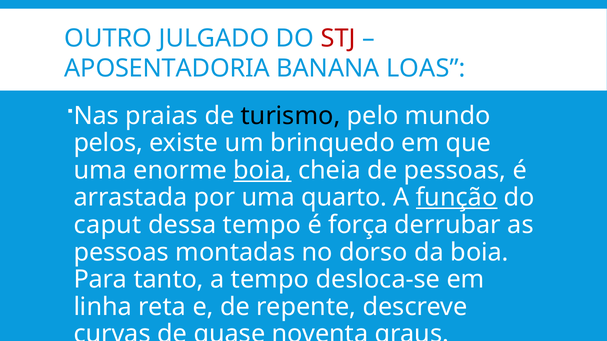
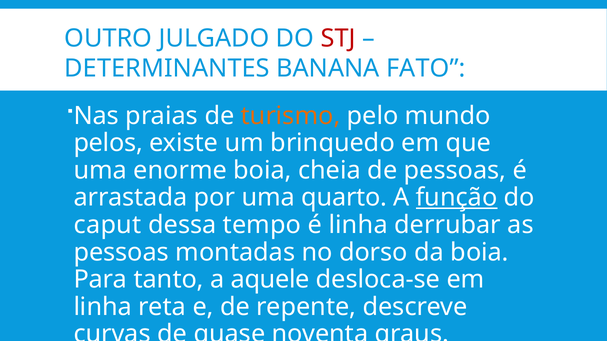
APOSENTADORIA: APOSENTADORIA -> DETERMINANTES (167, 69)
LOAS: LOAS -> FATO (426, 69)
turismo colour: black -> orange (291, 116)
boia underline: present -> none (263, 171)
é força: força -> linha (358, 225)
a tempo: tempo -> aquele (270, 280)
